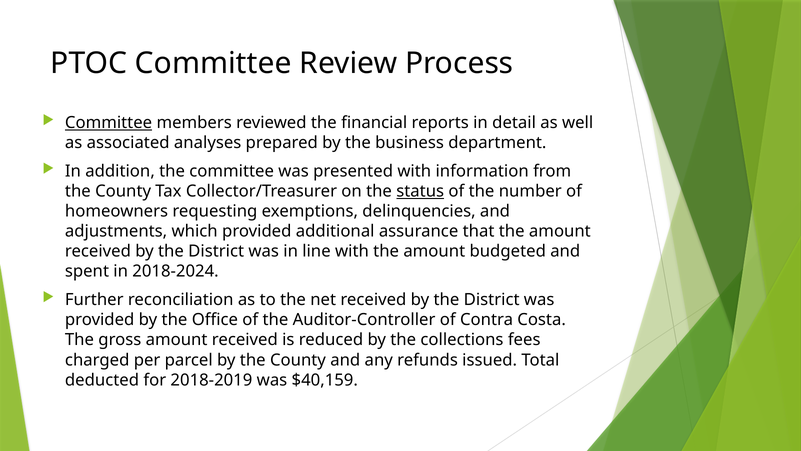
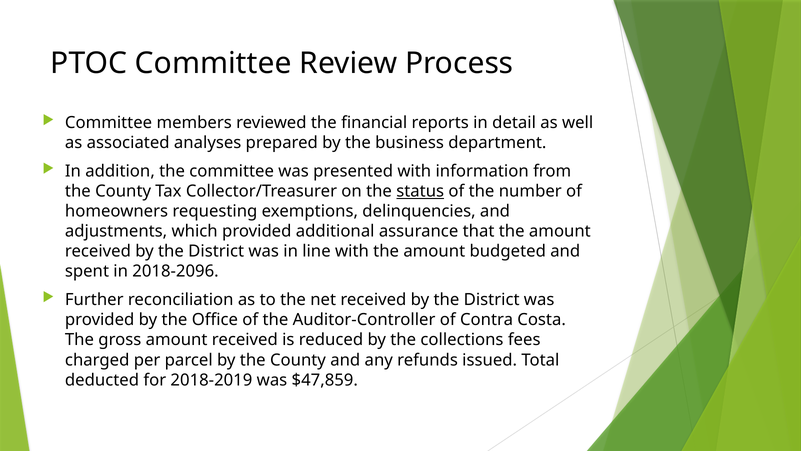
Committee underline: present -> none (109, 123)
2018-2024: 2018-2024 -> 2018-2096 (176, 271)
$40,159: $40,159 -> $47,859 (325, 380)
